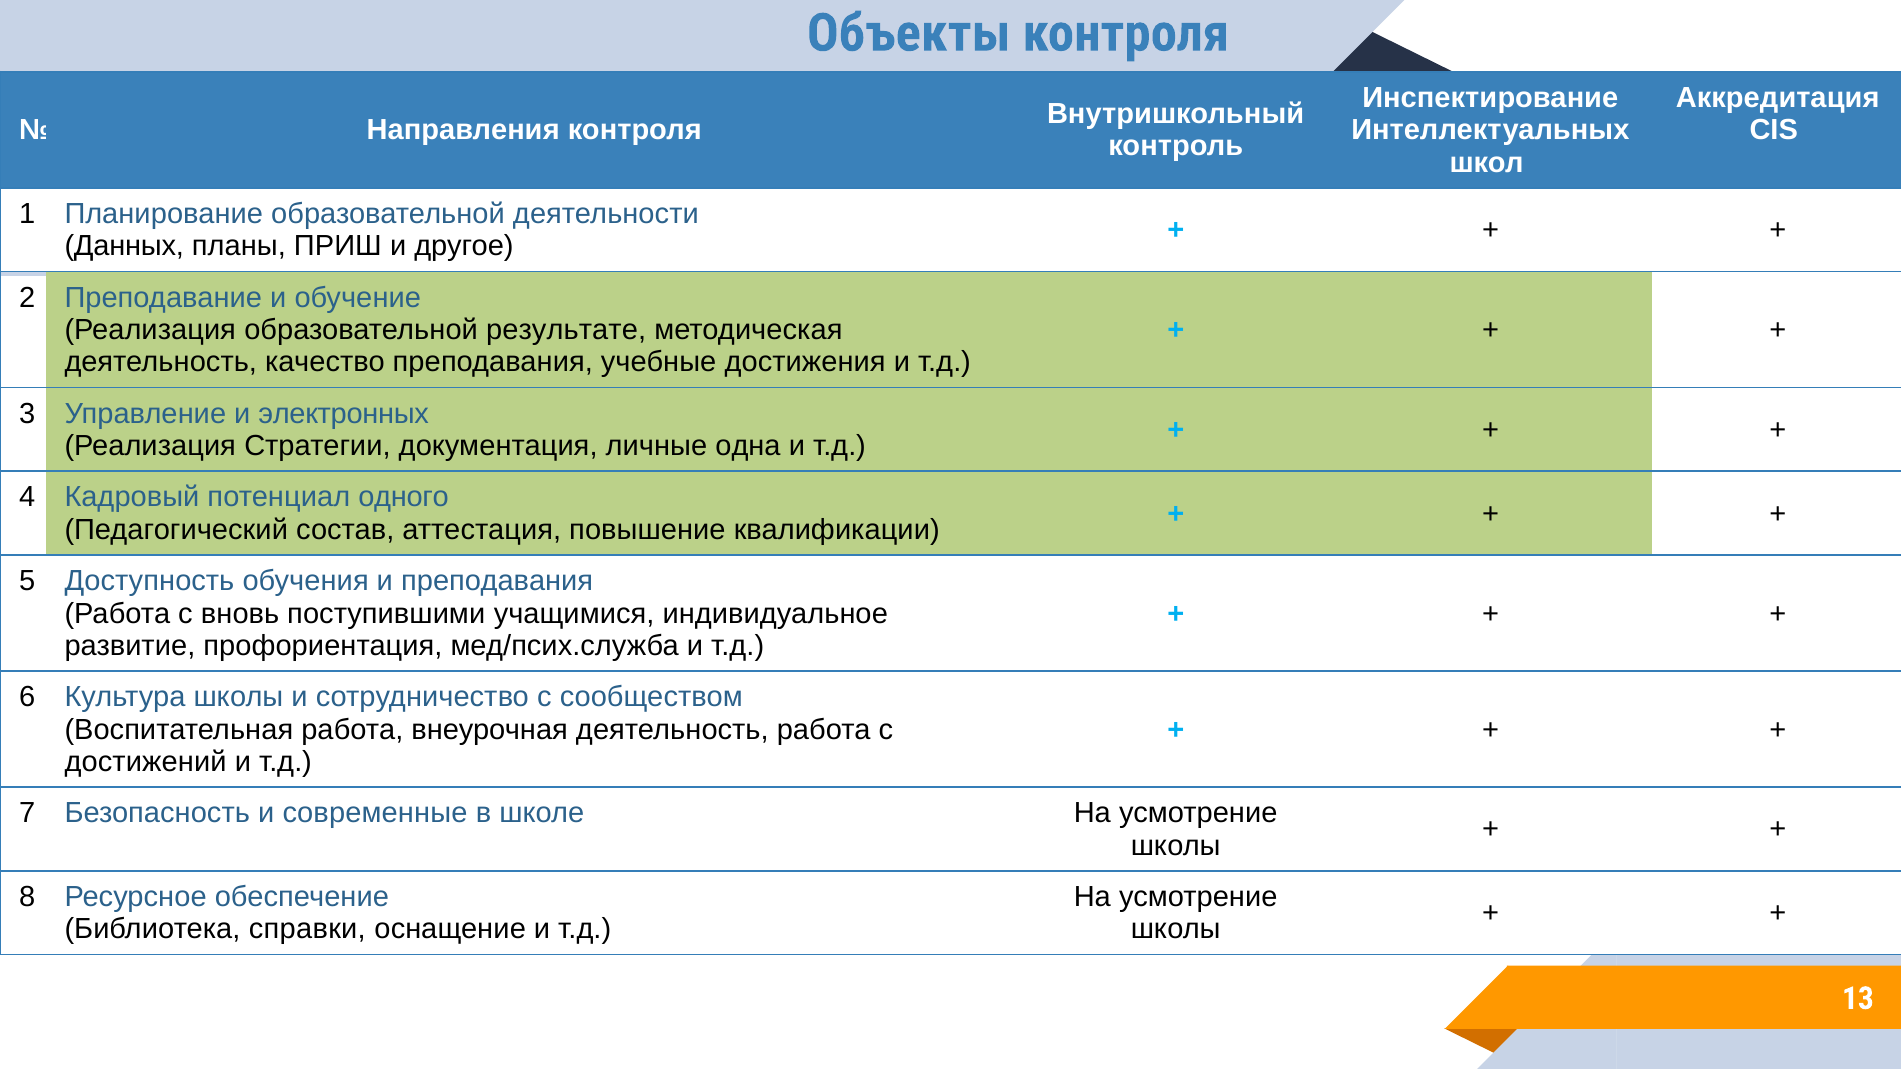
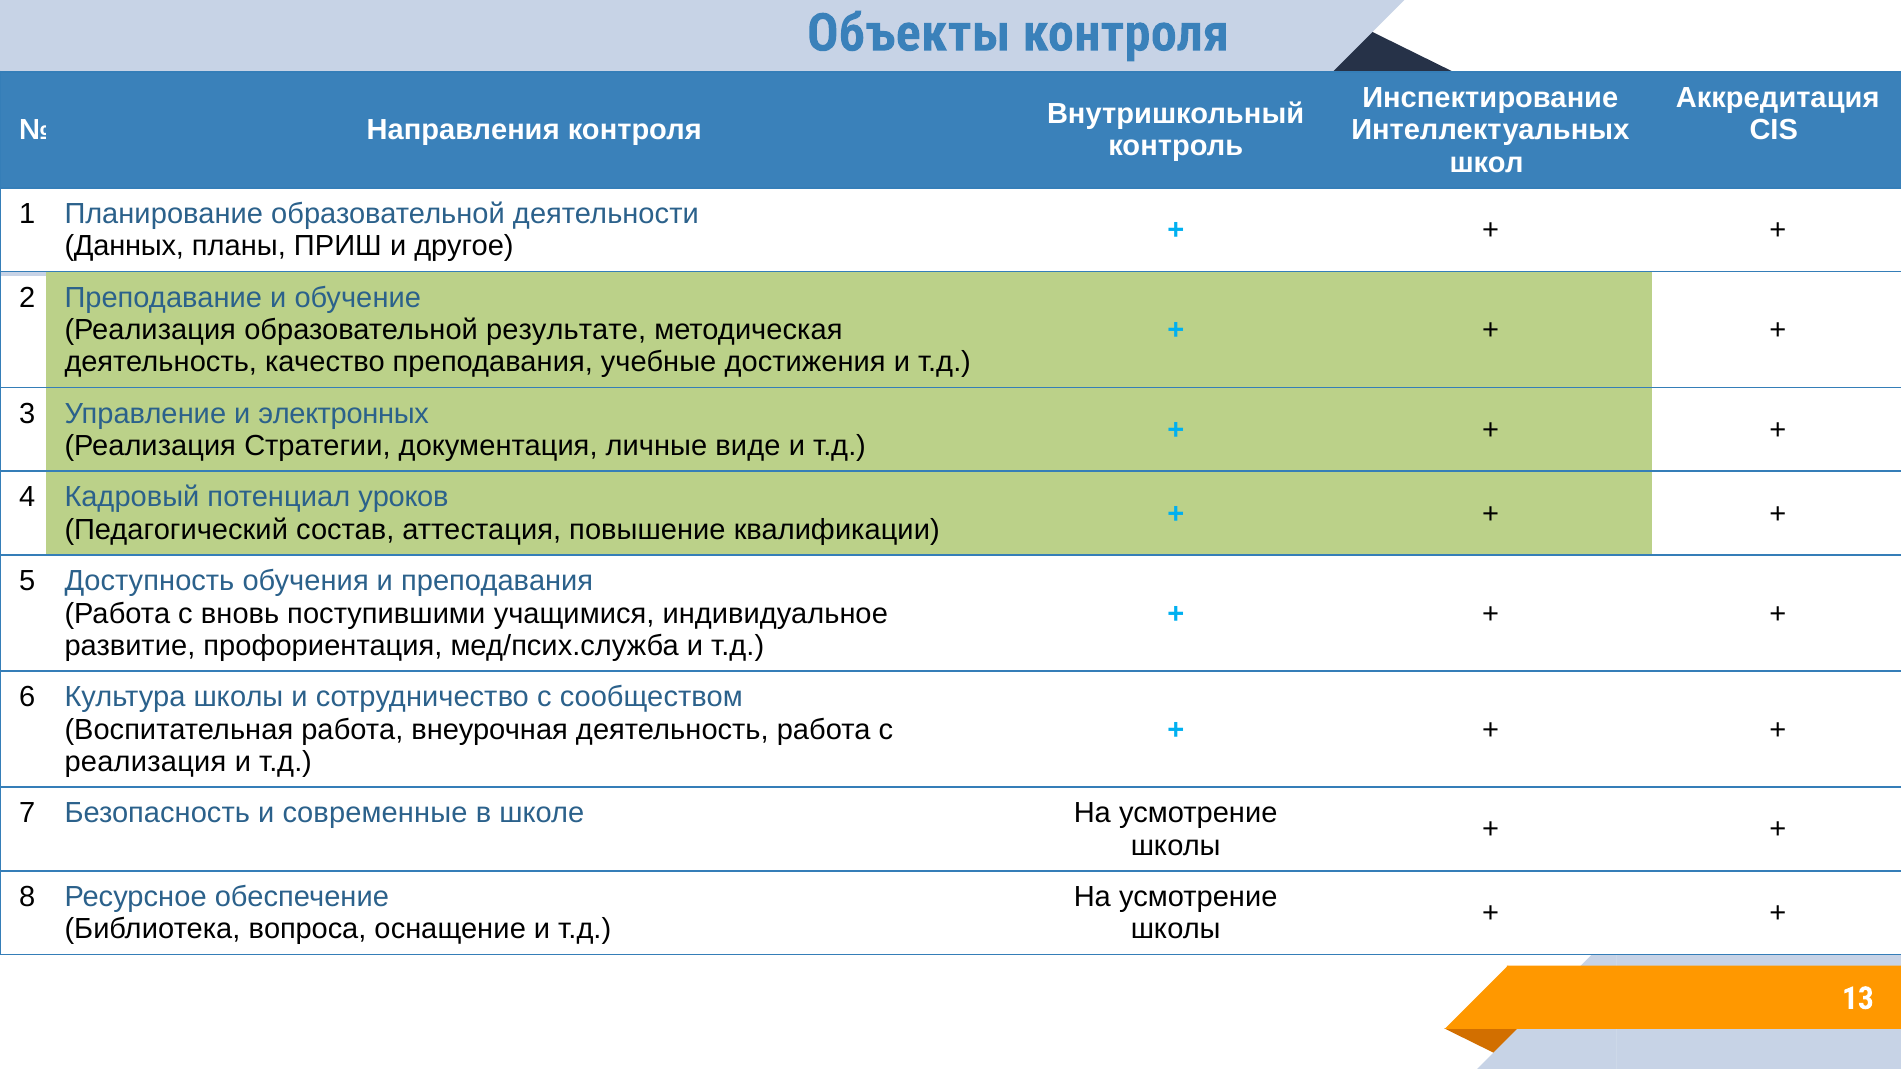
одна: одна -> виде (748, 446)
одного: одного -> уроков (404, 498)
достижений: достижений -> реализация (145, 762)
справки: справки -> вопроса (308, 930)
